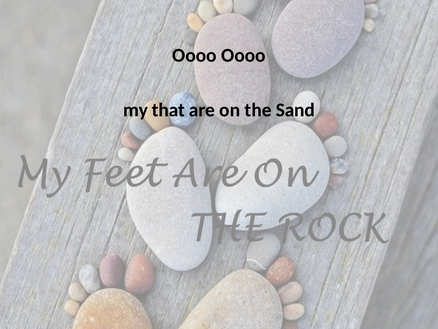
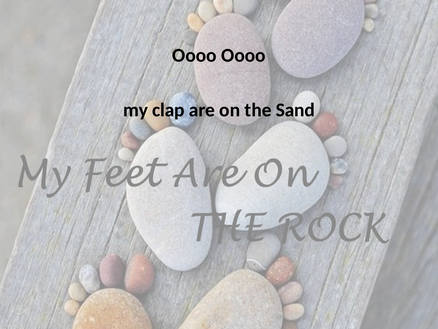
that: that -> clap (168, 110)
